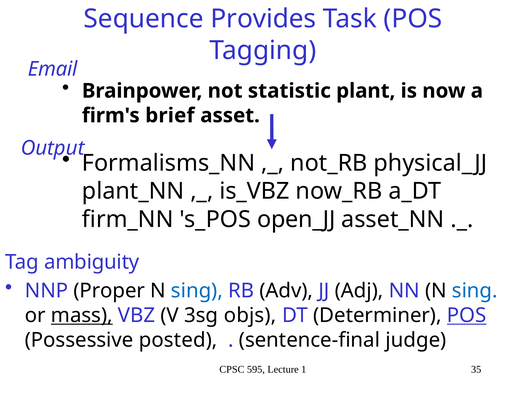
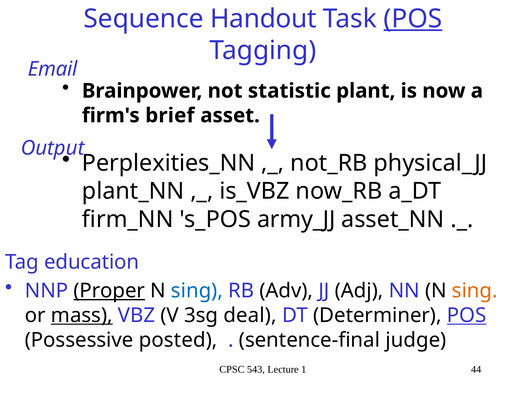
Provides: Provides -> Handout (263, 19)
POS underline: none -> present (413, 19)
Formalisms_NN: Formalisms_NN -> Perplexities_NN (169, 163)
open_JJ: open_JJ -> army_JJ (296, 219)
ambiguity: ambiguity -> education (92, 262)
Proper underline: none -> present (109, 290)
sing colour: blue -> orange (475, 290)
objs: objs -> deal (250, 315)
595: 595 -> 543 (256, 369)
35: 35 -> 44 (476, 369)
